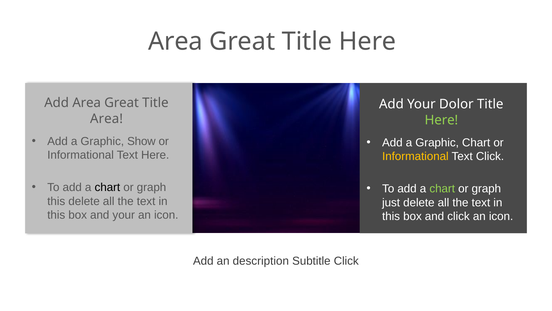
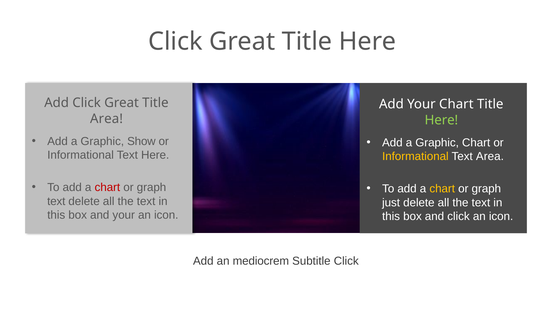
Area: Area -> Click (175, 41)
Add Area: Area -> Click (87, 103)
Your Dolor: Dolor -> Chart (456, 104)
Text Click: Click -> Area (490, 156)
chart colour: black -> red (107, 187)
chart colour: light green -> yellow (442, 188)
this: this -> text (56, 201)
description: description -> mediocrem (261, 260)
